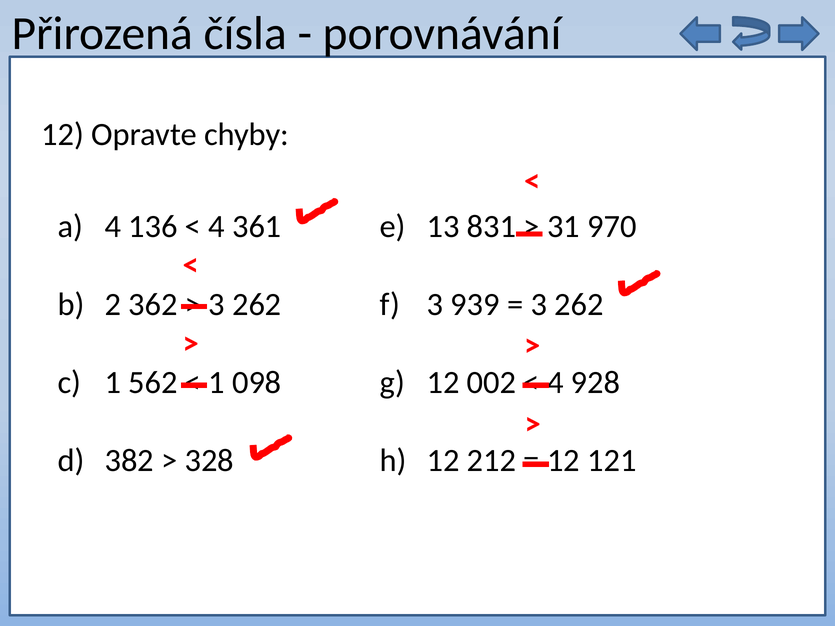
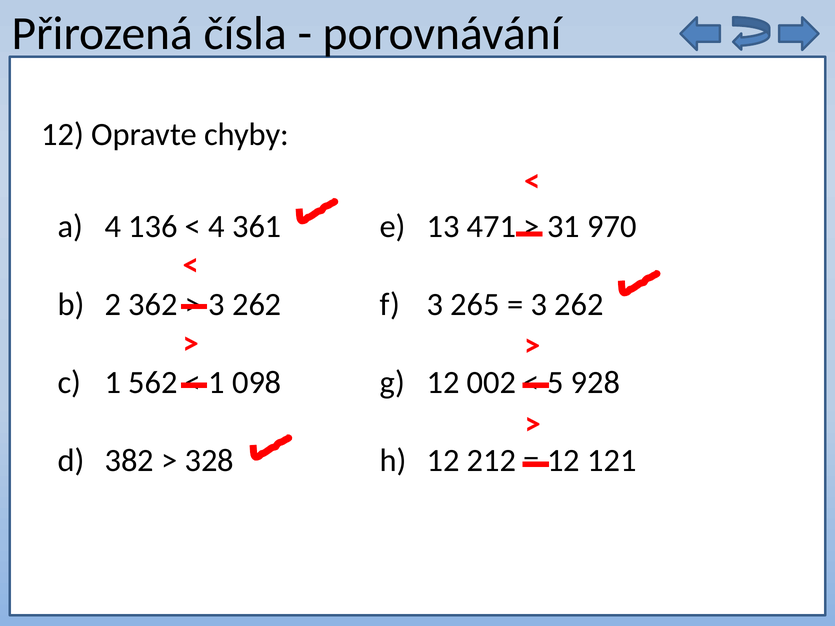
831: 831 -> 471 (492, 227)
939: 939 -> 265 (475, 305)
4: 4 -> 5 (555, 383)
